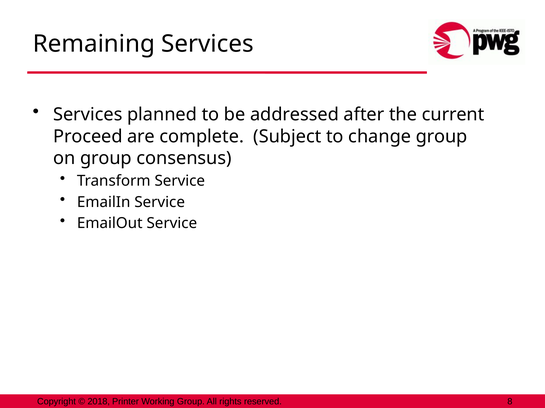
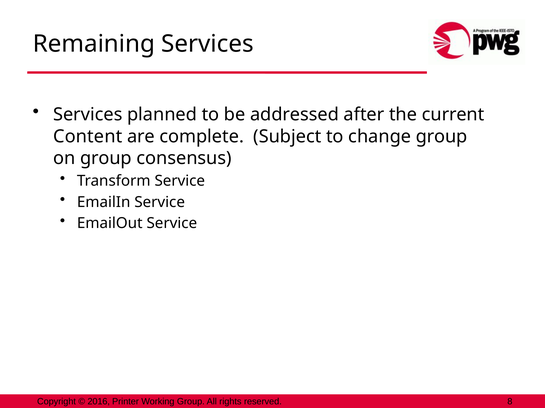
Proceed: Proceed -> Content (88, 137)
2018: 2018 -> 2016 (99, 402)
